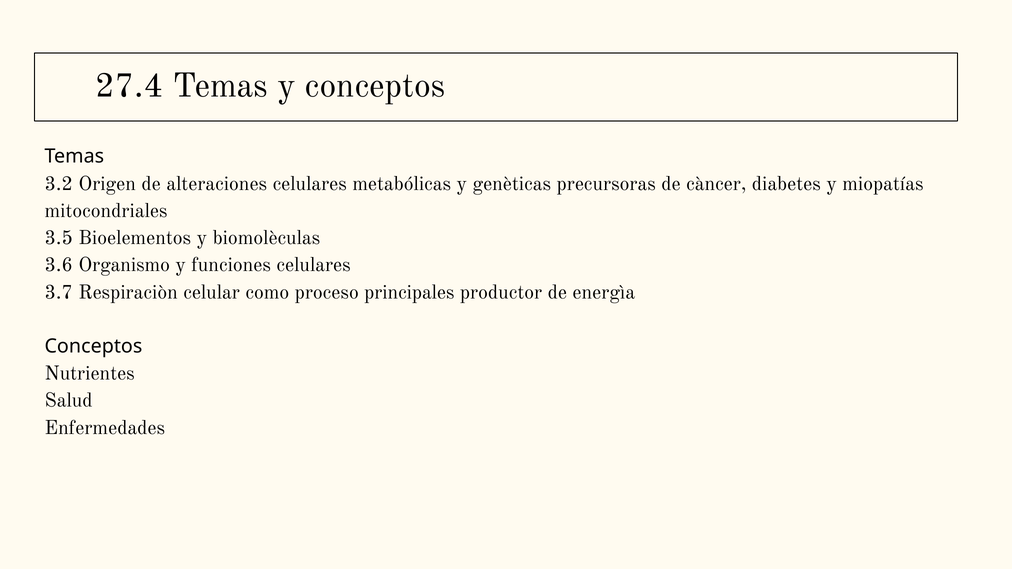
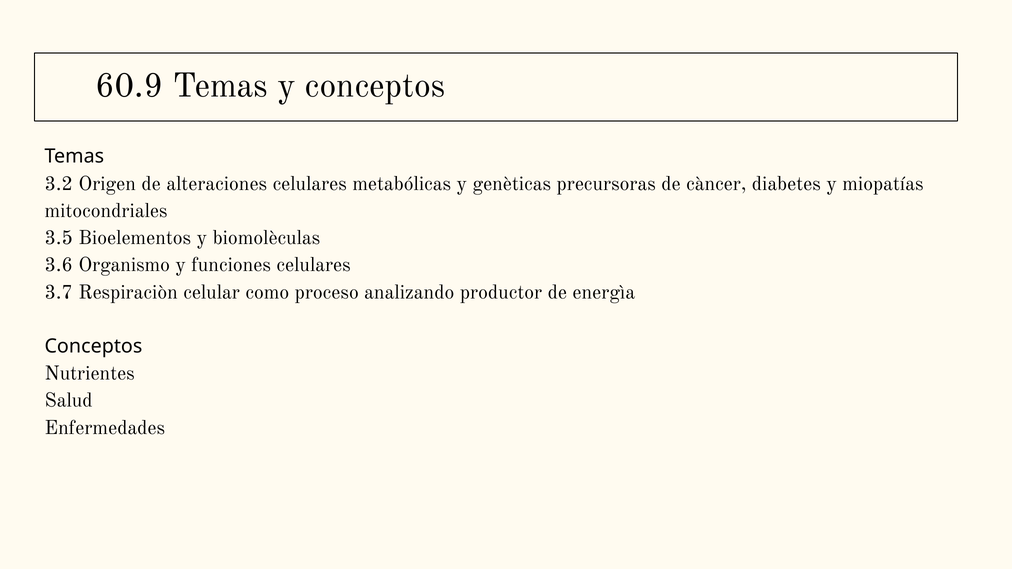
27.4: 27.4 -> 60.9 (129, 86)
principales: principales -> analizando (409, 292)
